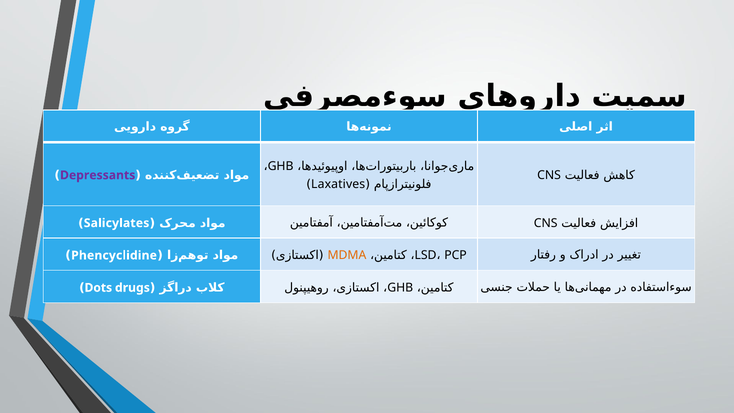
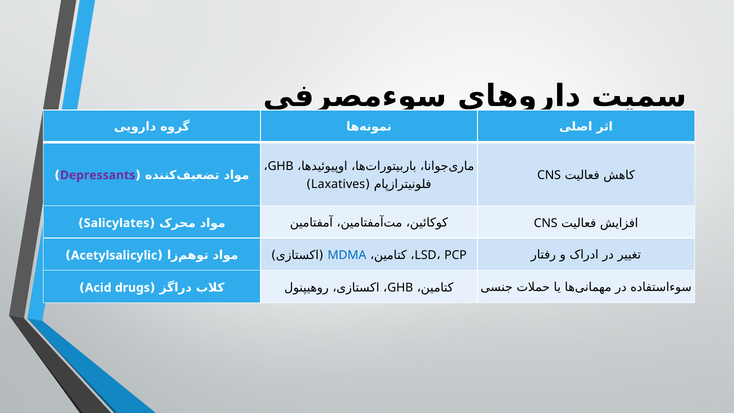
MDMA colour: orange -> blue (347, 255)
Phencyclidine: Phencyclidine -> Acetylsalicylic (114, 255)
Dots: Dots -> Acid (98, 288)
